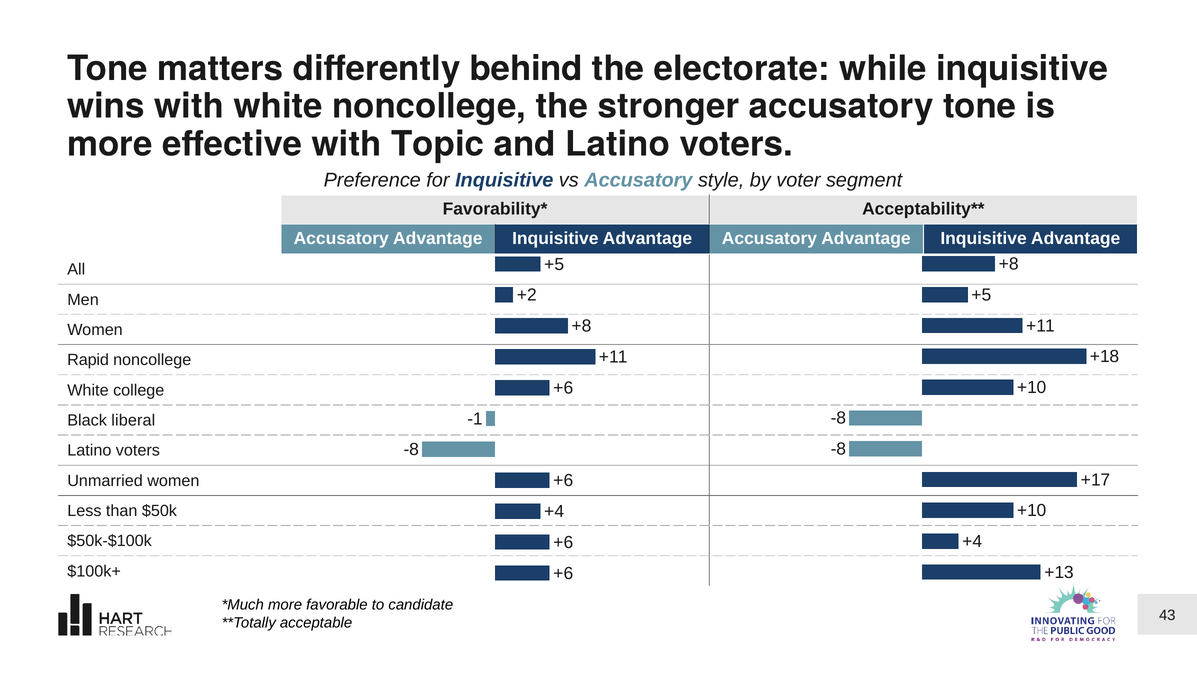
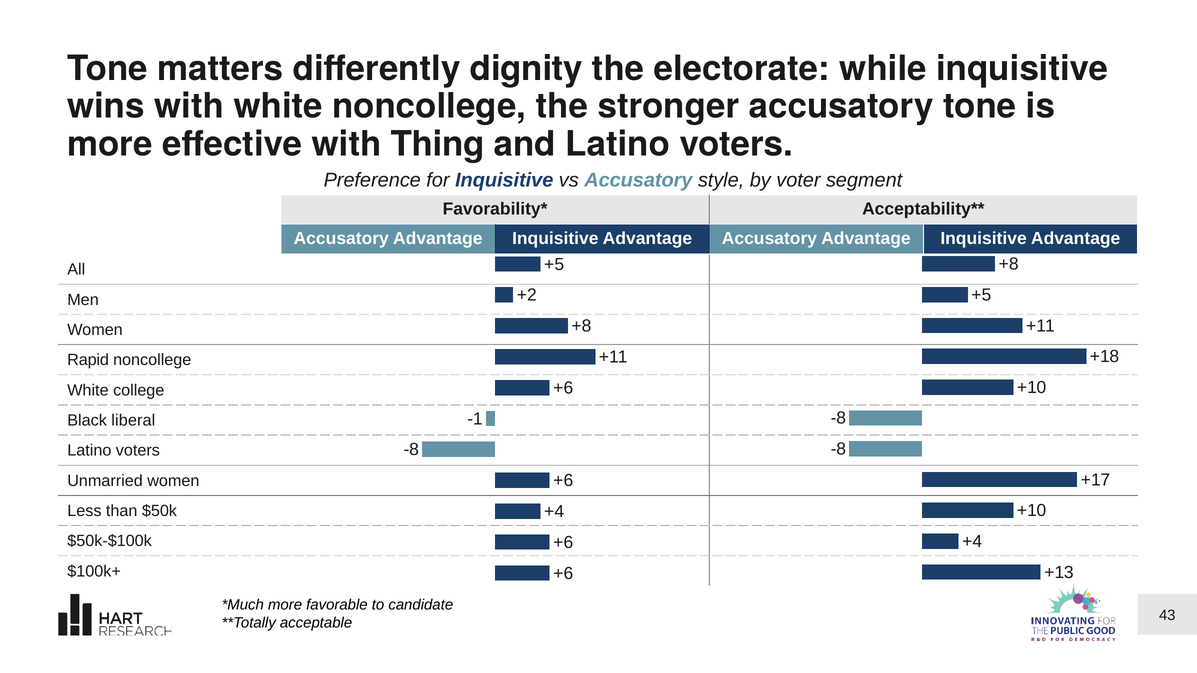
behind: behind -> dignity (526, 69)
Topic: Topic -> Thing (438, 144)
